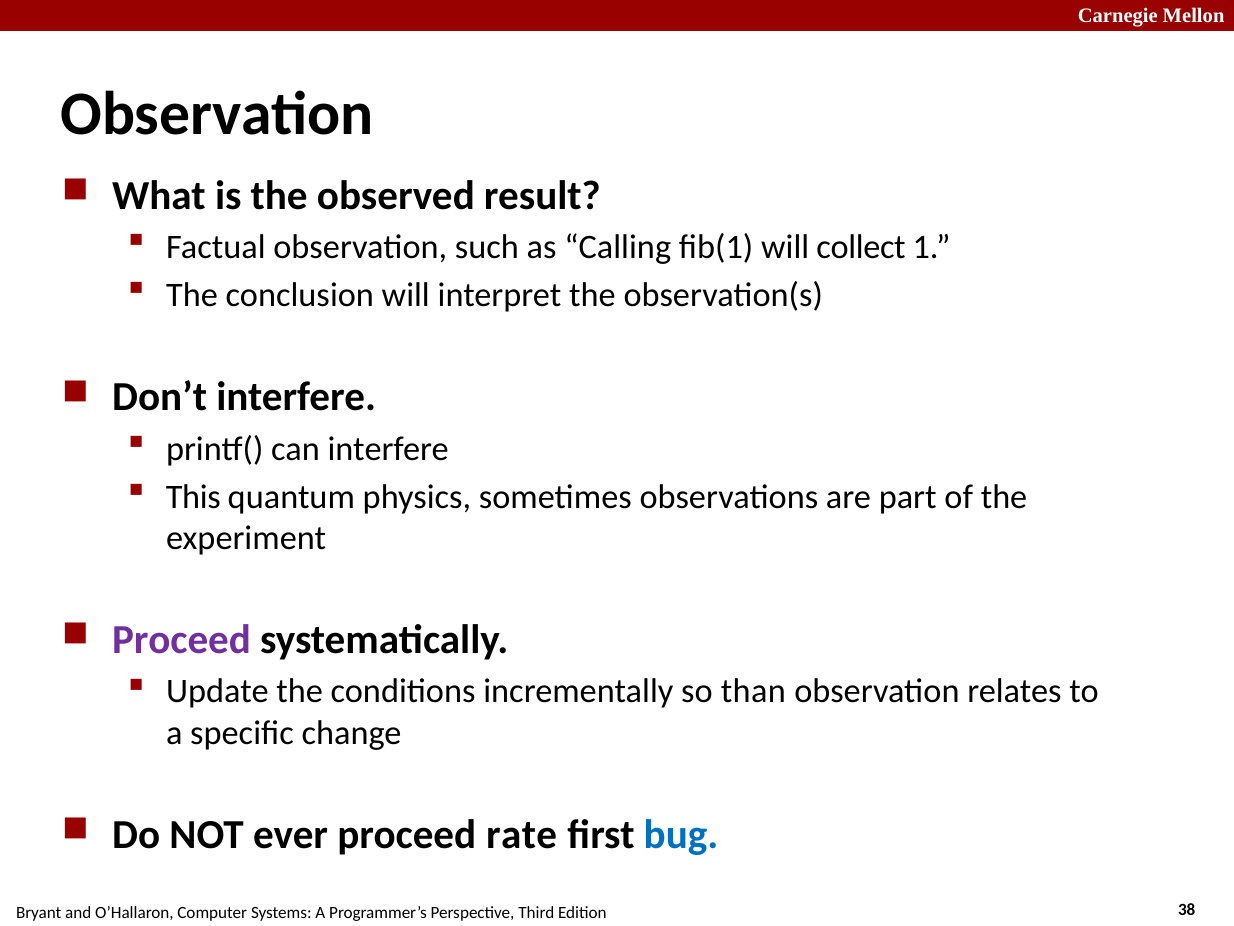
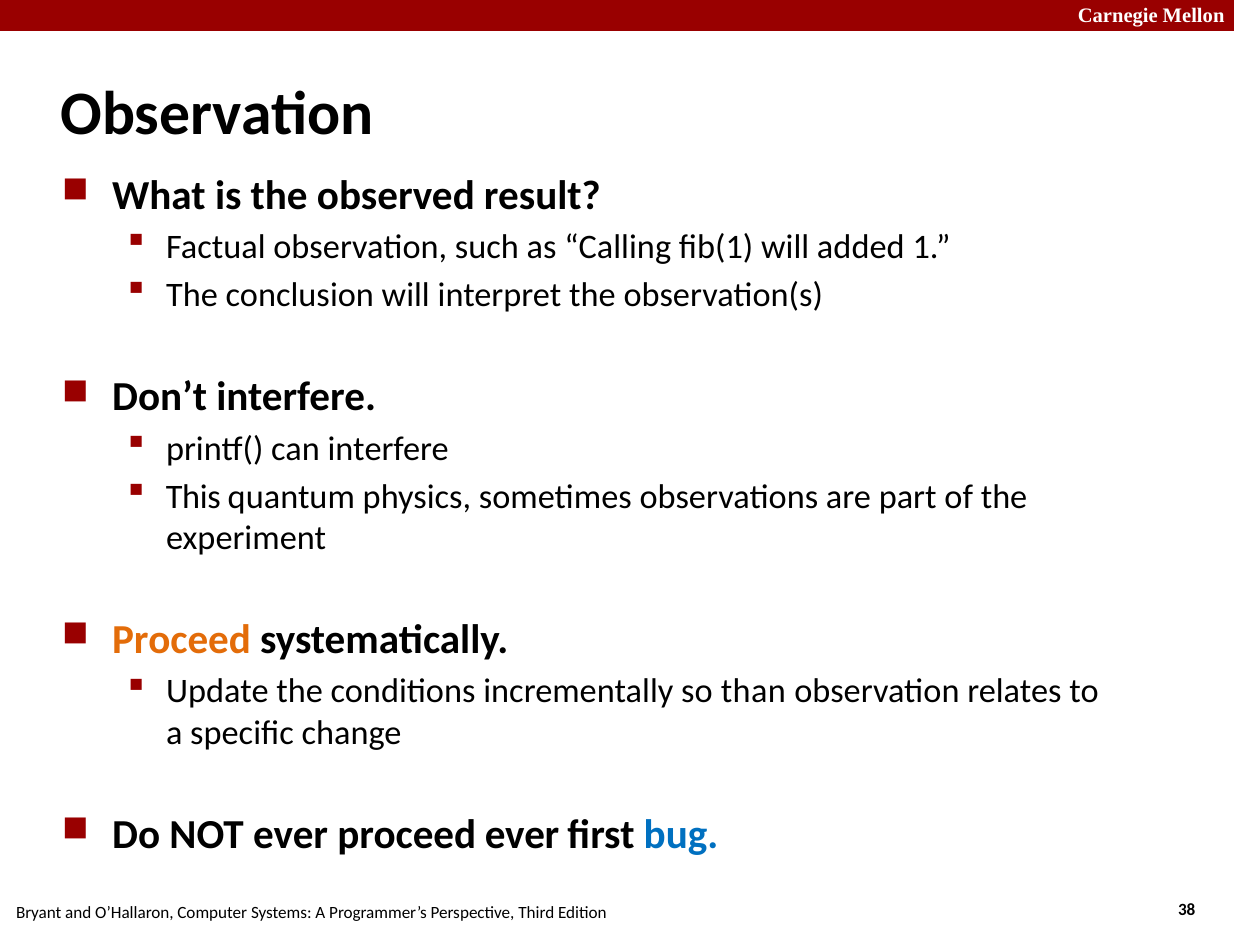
collect: collect -> added (861, 247)
Proceed colour: purple -> orange (182, 640)
proceed rate: rate -> ever (522, 834)
